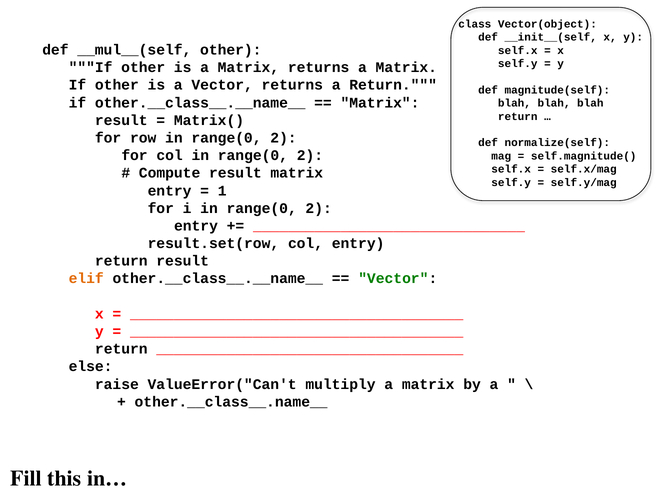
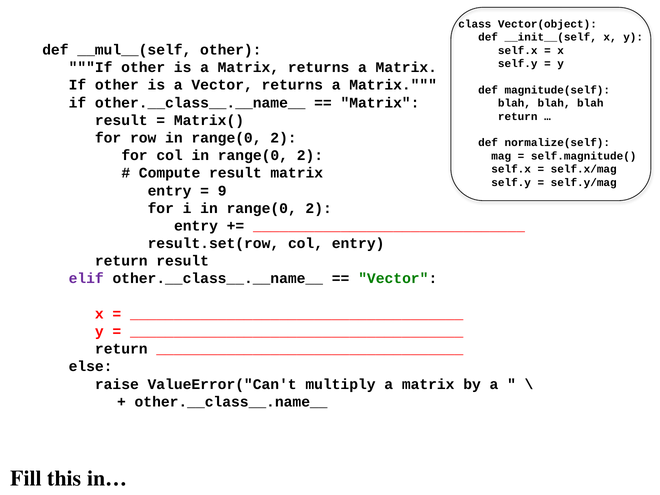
Vector returns a Return: Return -> Matrix (393, 85)
1: 1 -> 9 (222, 191)
elif colour: orange -> purple (86, 279)
